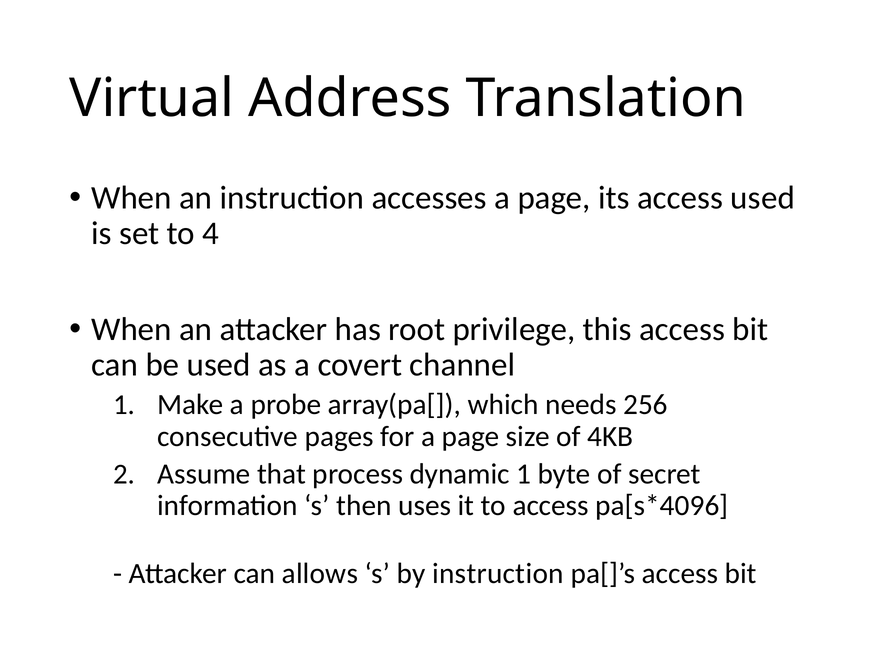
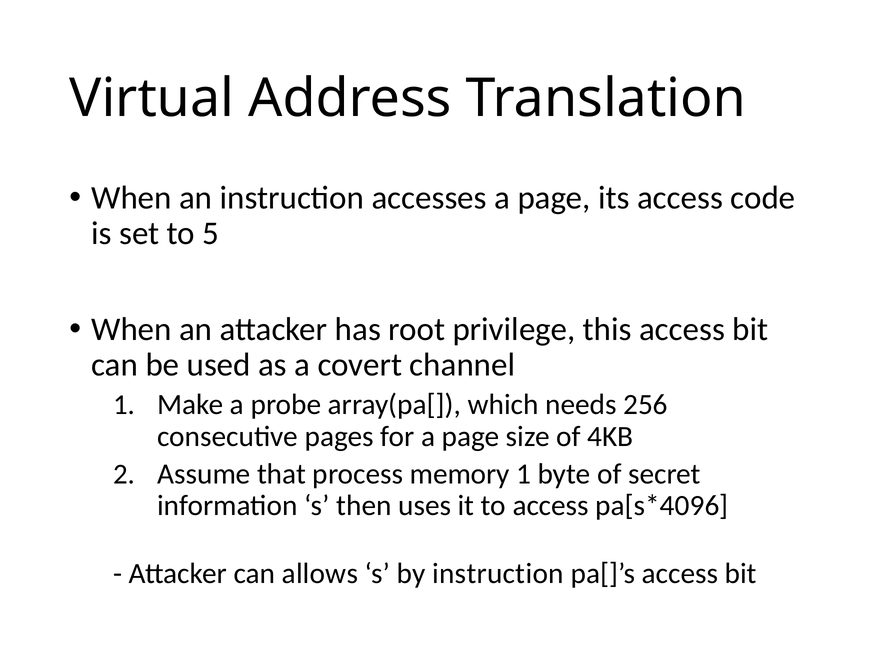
access used: used -> code (763, 198)
4: 4 -> 5 (211, 233)
dynamic: dynamic -> memory (460, 474)
